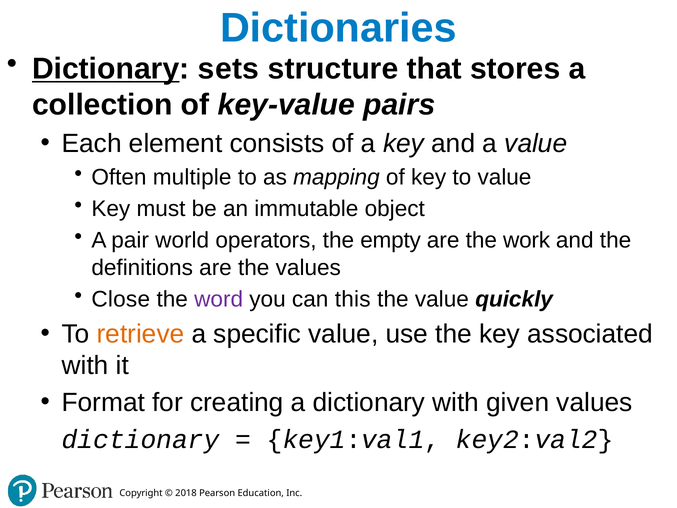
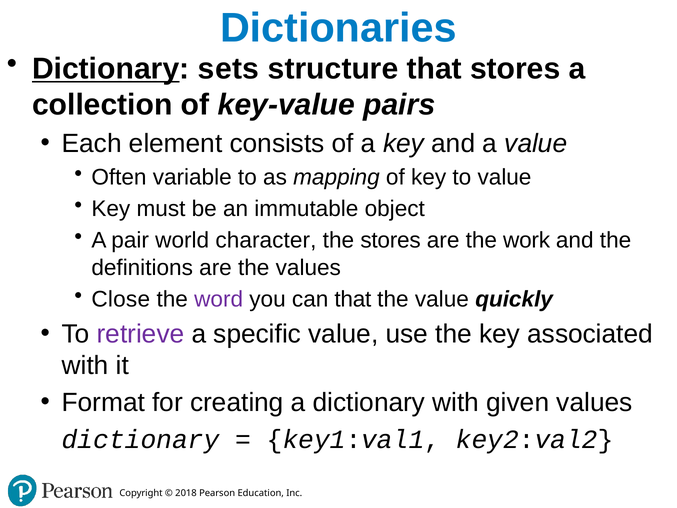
multiple: multiple -> variable (192, 177)
operators: operators -> character (266, 240)
the empty: empty -> stores (391, 240)
can this: this -> that (353, 299)
retrieve colour: orange -> purple (141, 334)
